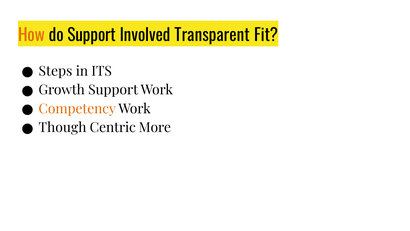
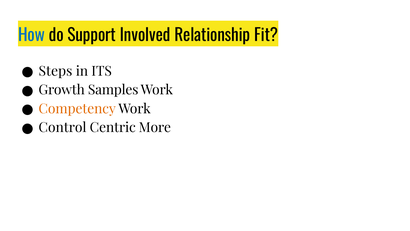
How colour: orange -> blue (32, 35)
Transparent: Transparent -> Relationship (212, 35)
Growth Support: Support -> Samples (113, 90)
Though: Though -> Control (63, 128)
